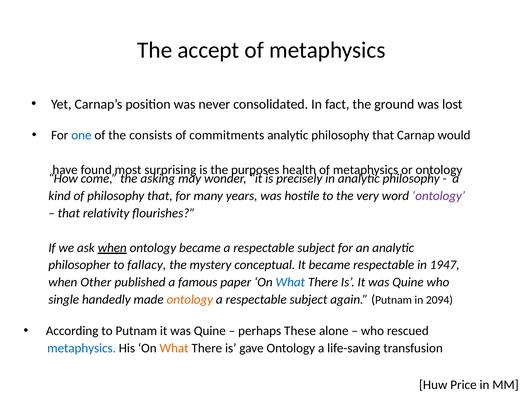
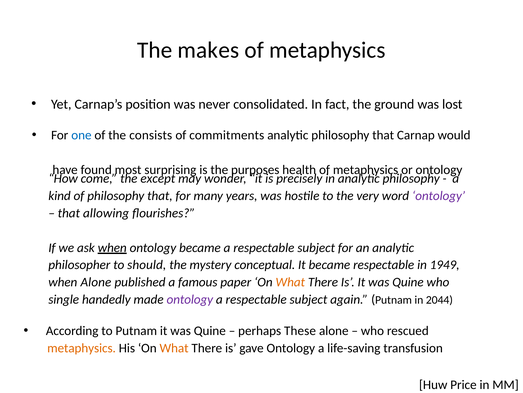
accept: accept -> makes (208, 50)
asking: asking -> except (158, 178)
relativity: relativity -> allowing (106, 213)
fallacy: fallacy -> should (147, 264)
1947: 1947 -> 1949 (445, 264)
when Other: Other -> Alone (96, 282)
What colour: blue -> orange (290, 282)
ontology colour: orange -> purple (190, 299)
2094: 2094 -> 2044 (439, 299)
metaphysics colour: blue -> orange (82, 347)
